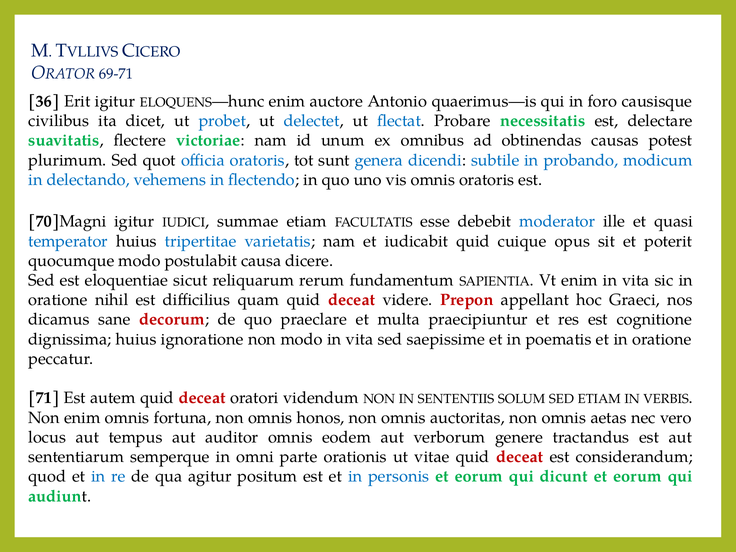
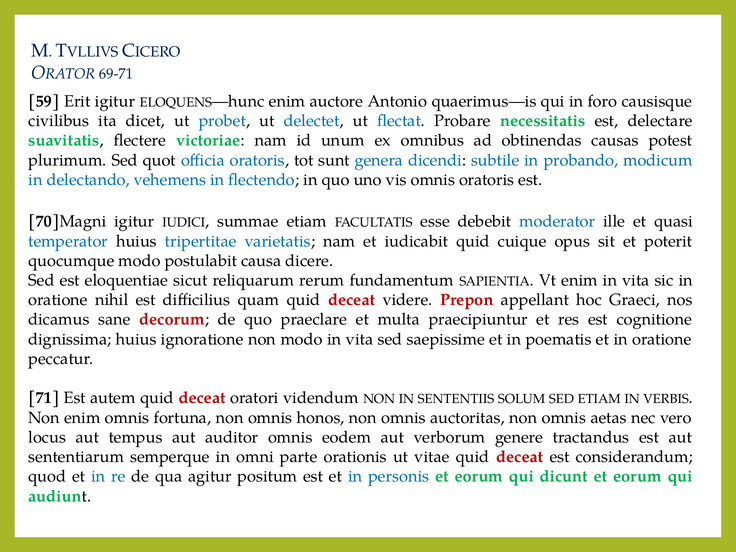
36: 36 -> 59 (44, 101)
